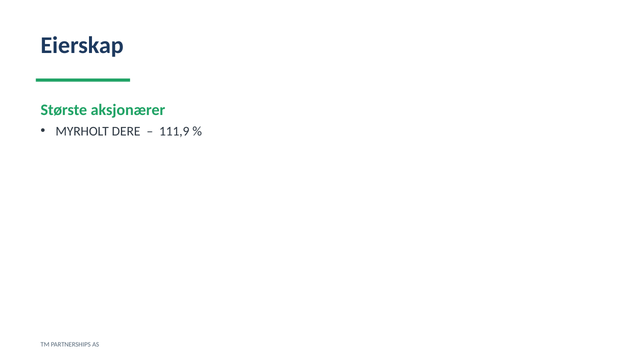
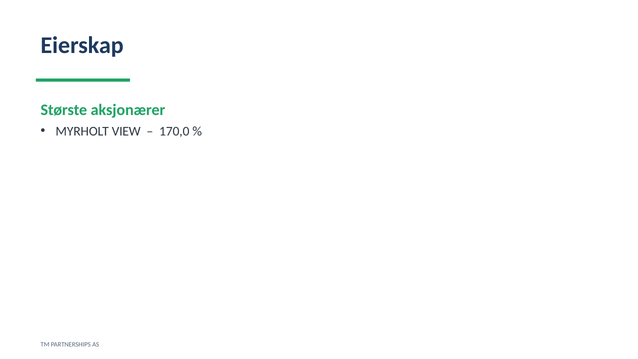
DERE: DERE -> VIEW (126, 131)
111,9: 111,9 -> 170,0 (174, 131)
